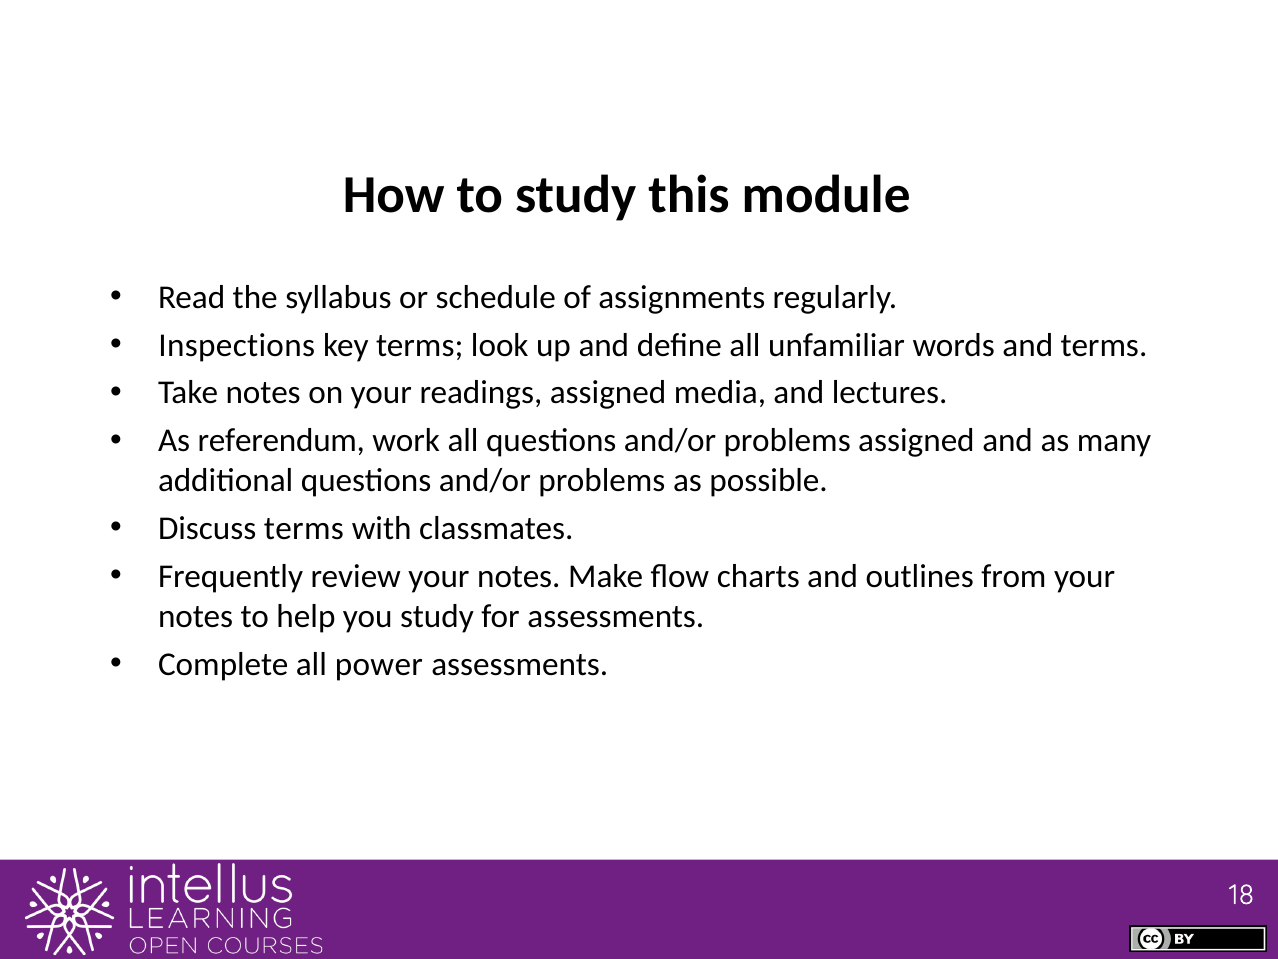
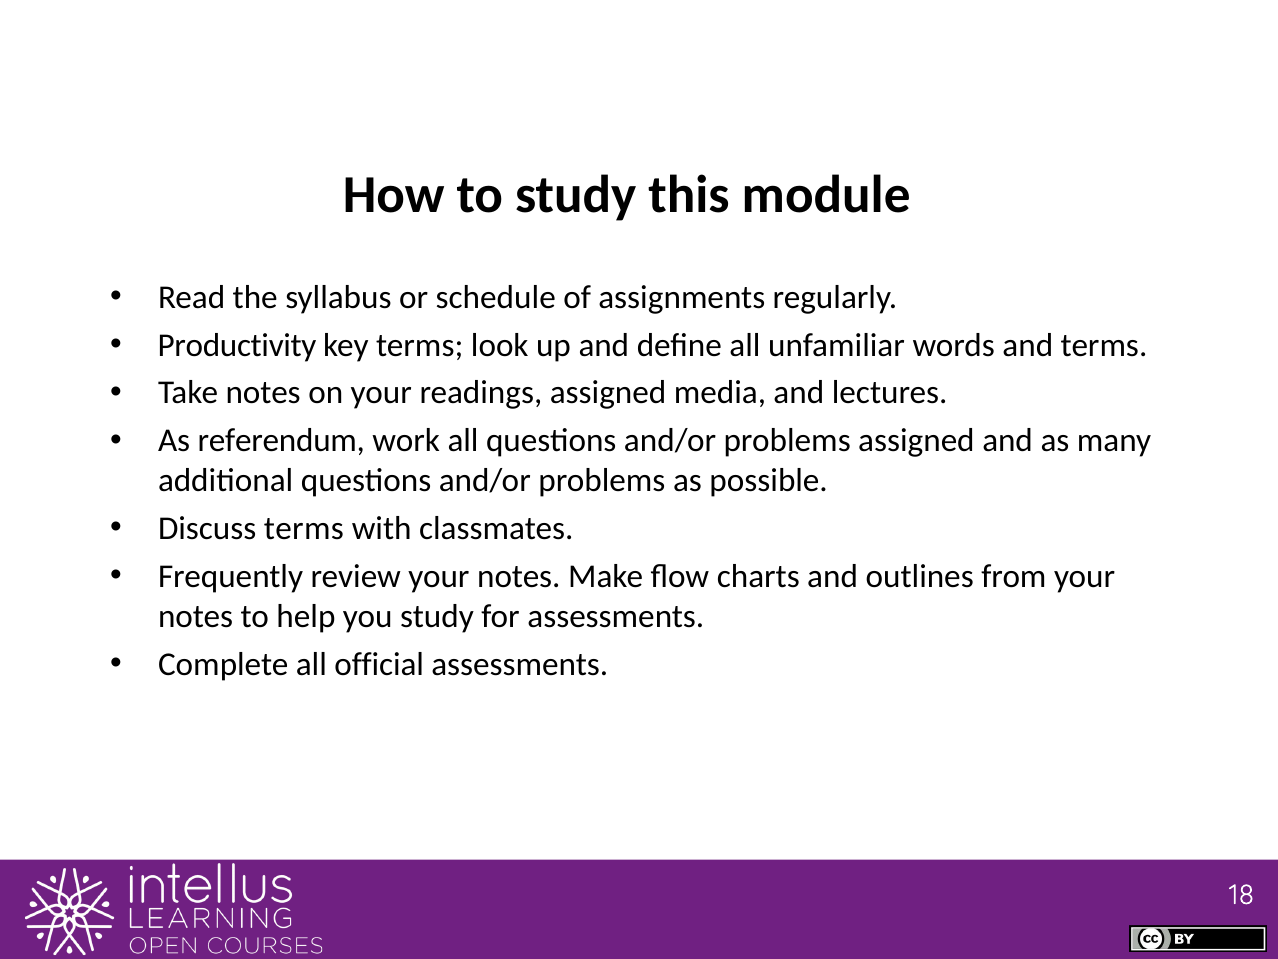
Inspections: Inspections -> Productivity (237, 345)
power: power -> official (379, 664)
